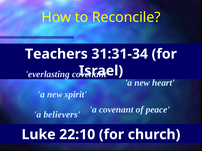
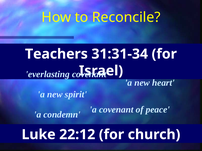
believers: believers -> condemn (62, 115)
22:10: 22:10 -> 22:12 (77, 135)
